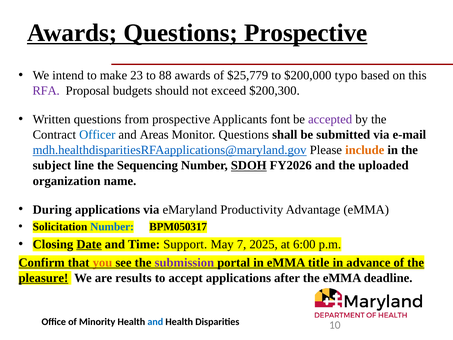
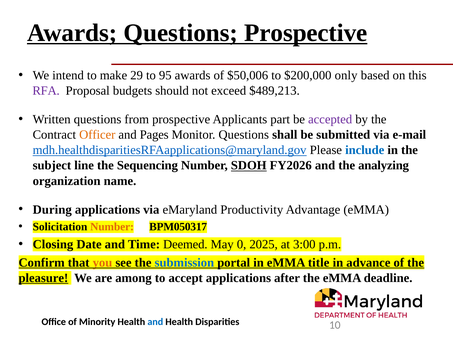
23: 23 -> 29 (137, 75)
88: 88 -> 95 (165, 75)
$25,779: $25,779 -> $50,006 (248, 75)
typo: typo -> only (346, 75)
$200,300: $200,300 -> $489,213 (275, 91)
font: font -> part (280, 119)
Officer colour: blue -> orange (97, 135)
Areas: Areas -> Pages (154, 135)
include colour: orange -> blue (365, 150)
uploaded: uploaded -> analyzing (384, 165)
Number colour: blue -> orange (112, 227)
Date underline: present -> none (89, 244)
Support: Support -> Deemed (185, 244)
7: 7 -> 0 (242, 244)
6:00: 6:00 -> 3:00 (304, 244)
submission colour: purple -> blue (184, 262)
results: results -> among (133, 278)
